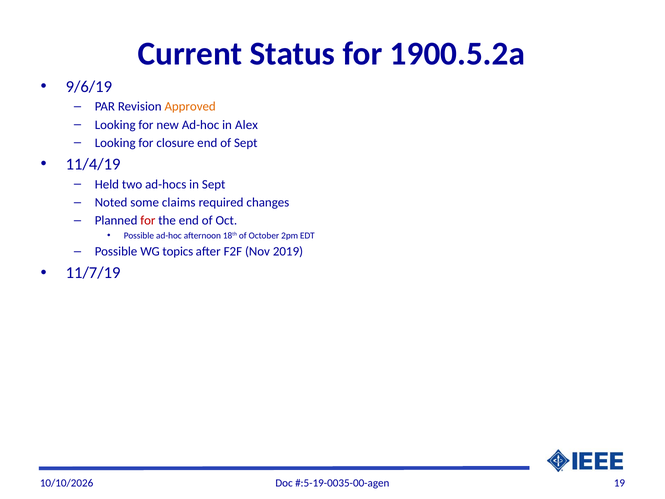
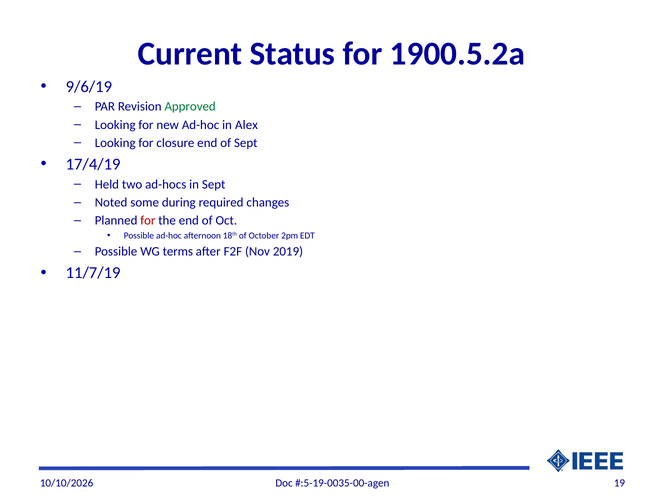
Approved colour: orange -> green (190, 107)
11/4/19: 11/4/19 -> 17/4/19 (93, 164)
claims: claims -> during (179, 202)
topics: topics -> terms (178, 252)
